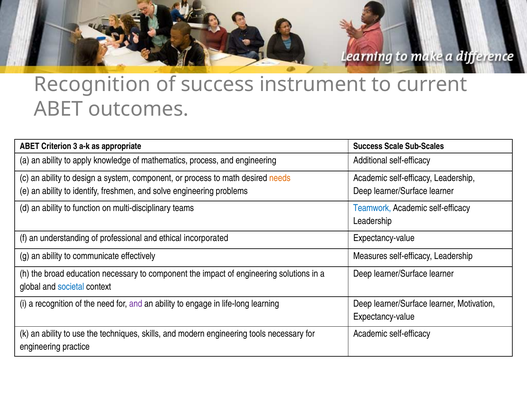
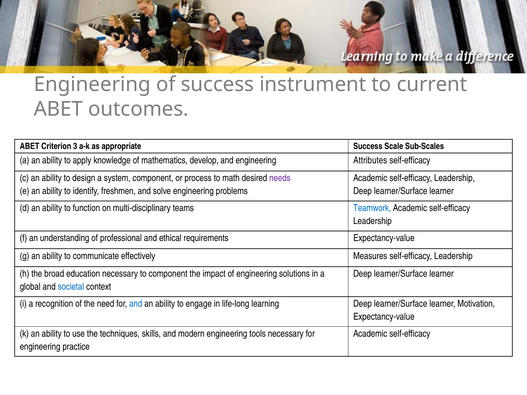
Recognition: Recognition -> Engineering (92, 84)
mathematics process: process -> develop (204, 160)
Additional: Additional -> Attributes (370, 160)
needs colour: orange -> purple (280, 178)
incorporated: incorporated -> requirements (206, 238)
and colour: purple -> blue (136, 304)
